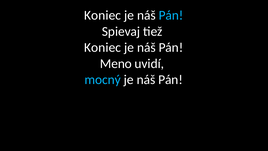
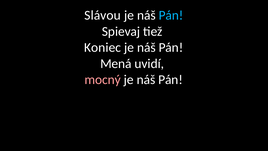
Koniec: Koniec -> Slávou (103, 15)
Meno: Meno -> Mená (116, 63)
mocný colour: light blue -> pink (103, 80)
